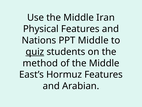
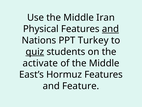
and underline: none -> present (110, 29)
PPT Middle: Middle -> Turkey (93, 40)
method: method -> activate (40, 63)
Arabian: Arabian -> Feature (81, 86)
